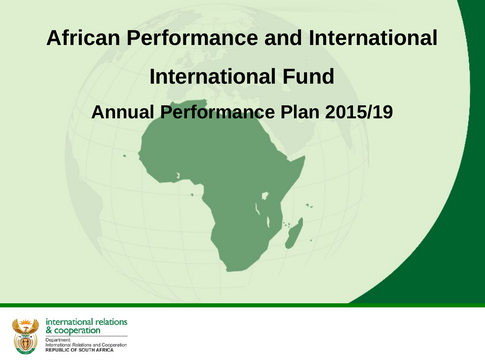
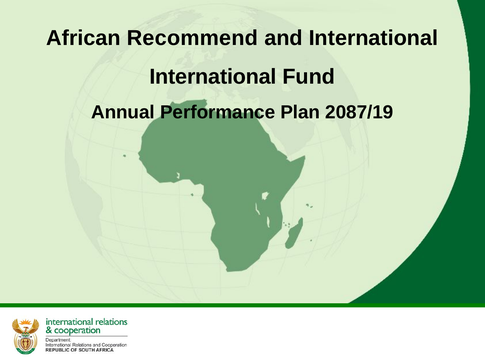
African Performance: Performance -> Recommend (192, 38)
2015/19: 2015/19 -> 2087/19 (359, 112)
